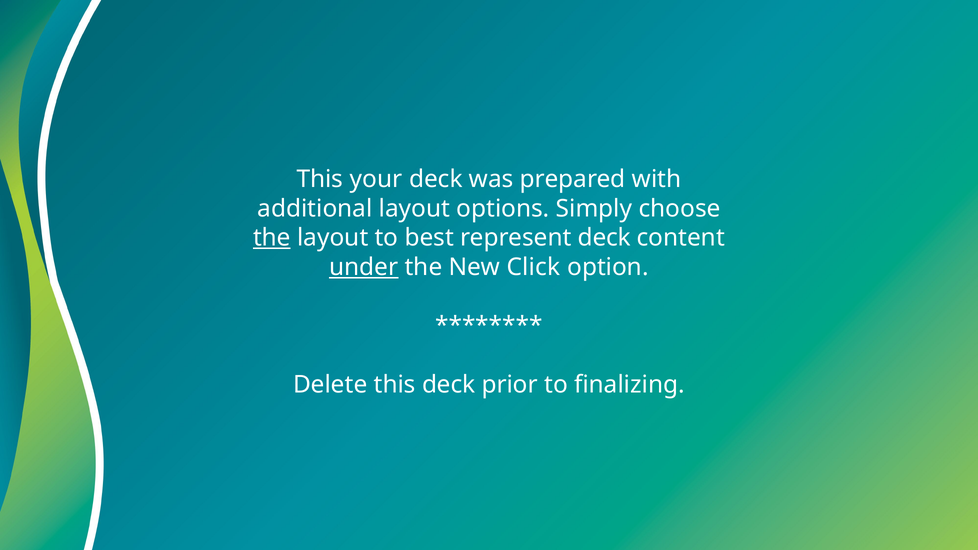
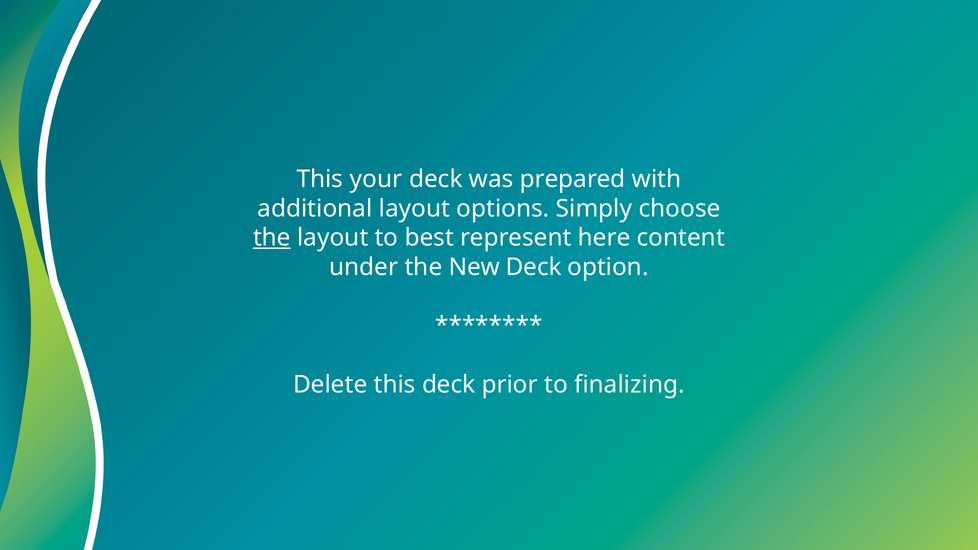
represent deck: deck -> here (604, 238)
under underline: present -> none (364, 267)
New Click: Click -> Deck (534, 267)
